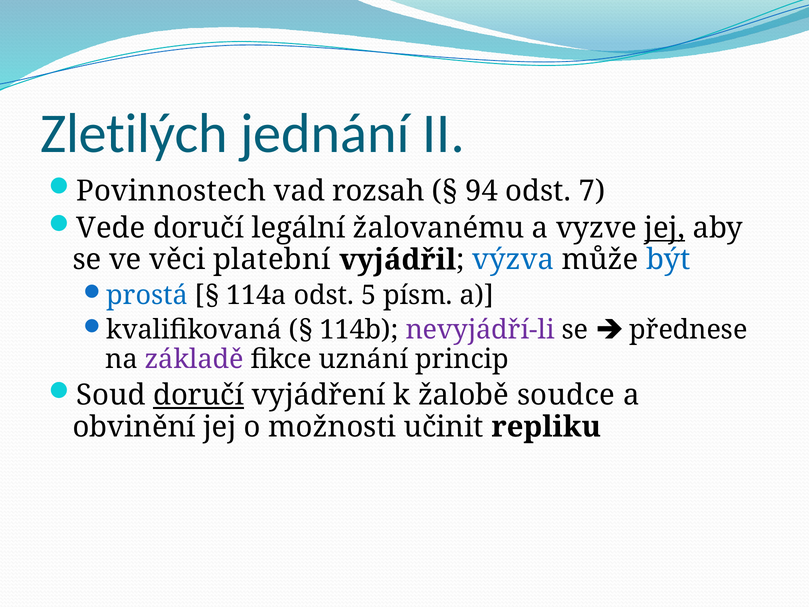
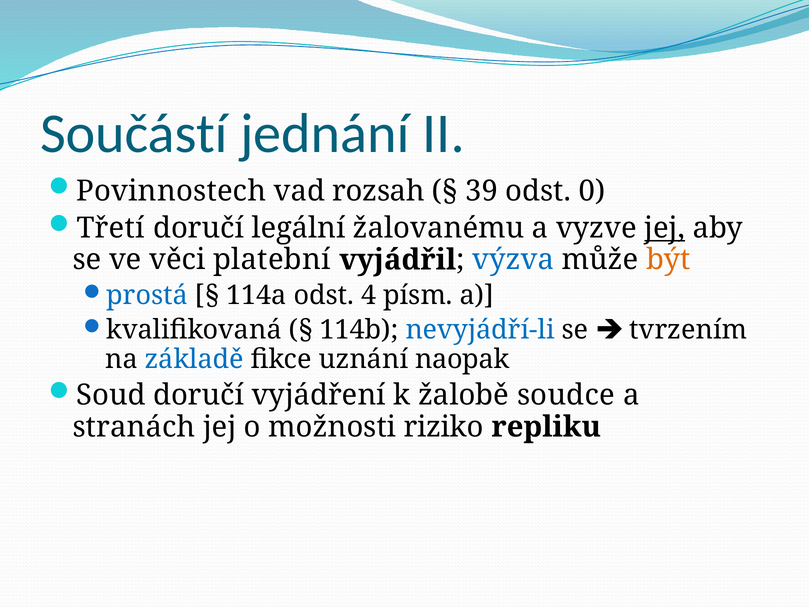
Zletilých: Zletilých -> Součástí (134, 134)
94: 94 -> 39 (482, 191)
7: 7 -> 0 (592, 191)
Vede: Vede -> Třetí (111, 228)
být colour: blue -> orange (668, 260)
5: 5 -> 4 (369, 295)
nevyjádří-li colour: purple -> blue (480, 330)
přednese: přednese -> tvrzením (688, 330)
základě colour: purple -> blue (194, 359)
princip: princip -> naopak (462, 359)
doručí underline: present -> none (198, 395)
obvinění: obvinění -> stranách (134, 427)
učinit: učinit -> riziko (444, 427)
